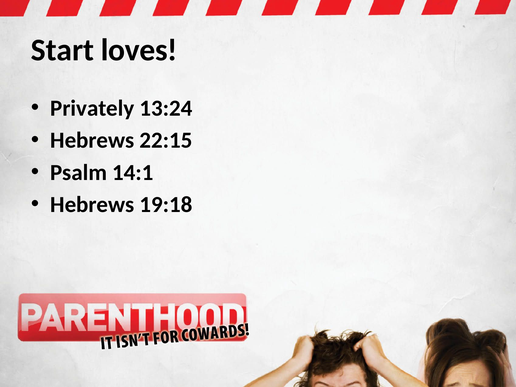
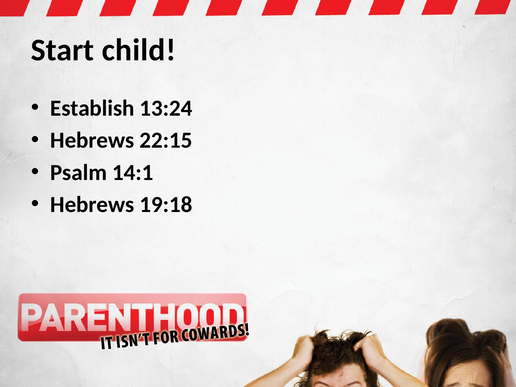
loves: loves -> child (139, 50)
Privately: Privately -> Establish (92, 108)
